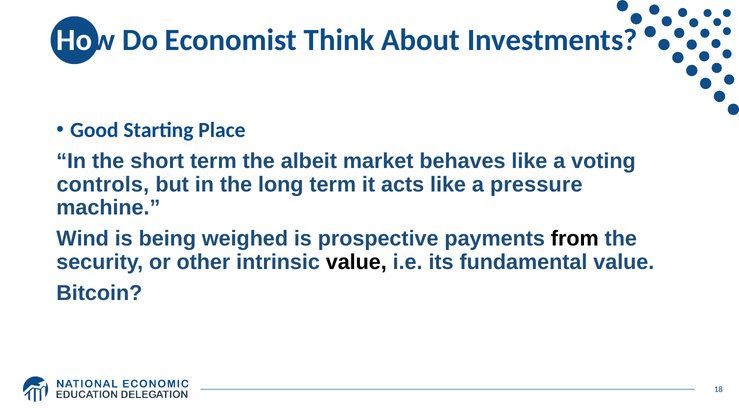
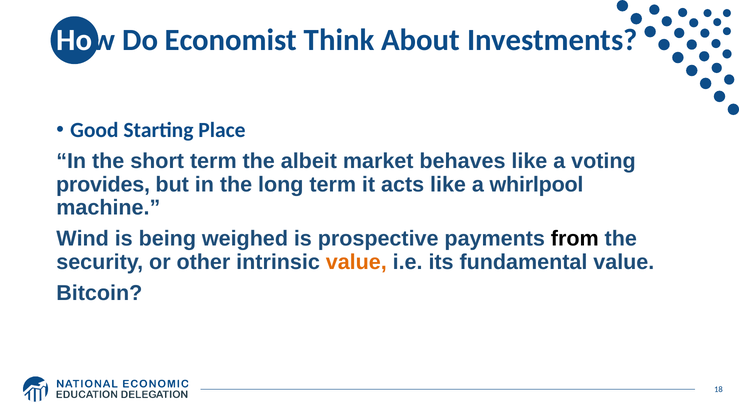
controls: controls -> provides (103, 184)
pressure: pressure -> whirlpool (537, 184)
value colour: black -> orange (356, 262)
